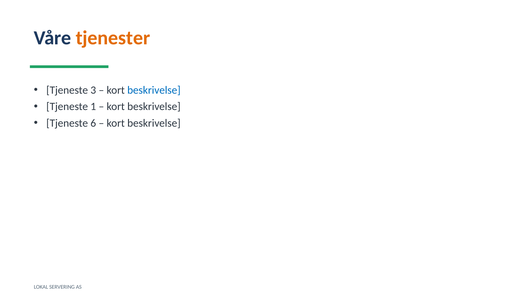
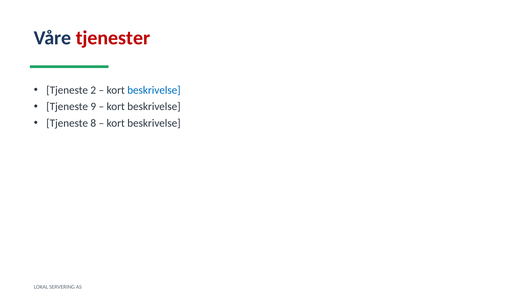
tjenester colour: orange -> red (113, 38)
3: 3 -> 2 (93, 90)
1: 1 -> 9 (93, 107)
6: 6 -> 8 (93, 123)
